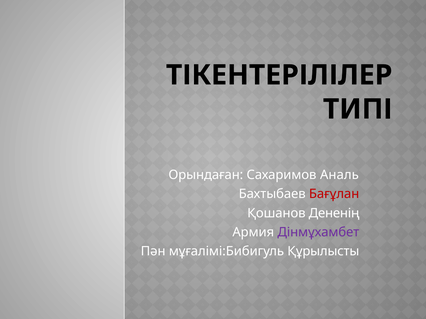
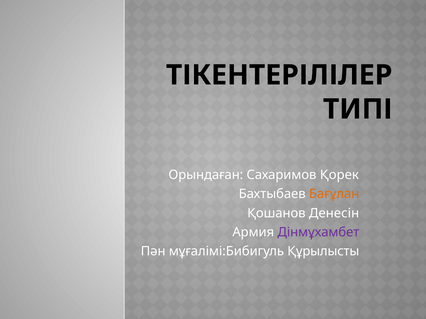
Аналь: Аналь -> Қорек (339, 175)
Бағұлан colour: red -> orange (334, 194)
Дененің: Дененің -> Денесін (334, 213)
